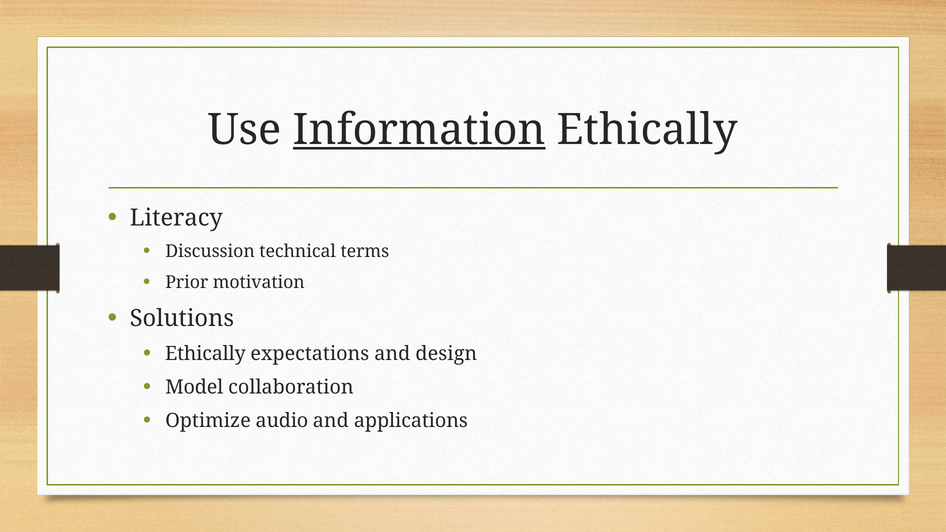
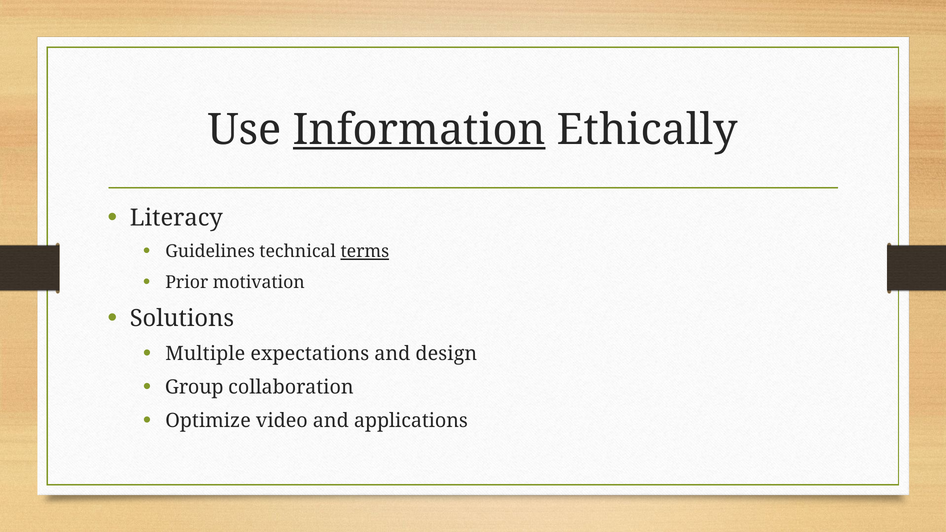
Discussion: Discussion -> Guidelines (210, 252)
terms underline: none -> present (365, 252)
Ethically: Ethically -> Multiple (205, 354)
Model: Model -> Group (194, 388)
audio: audio -> video (282, 421)
